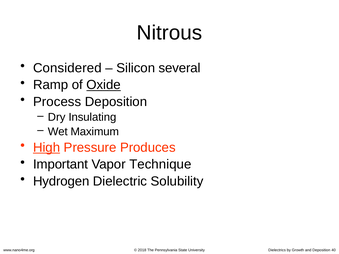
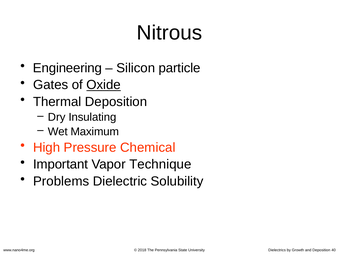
Considered: Considered -> Engineering (67, 68)
several: several -> particle (180, 68)
Ramp: Ramp -> Gates (51, 85)
Process: Process -> Thermal (57, 102)
High underline: present -> none (47, 148)
Produces: Produces -> Chemical (148, 148)
Hydrogen: Hydrogen -> Problems (61, 181)
